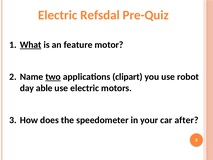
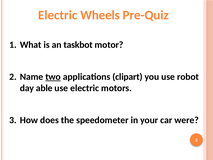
Refsdal: Refsdal -> Wheels (100, 15)
What underline: present -> none (31, 45)
feature: feature -> taskbot (78, 45)
after: after -> were (187, 120)
